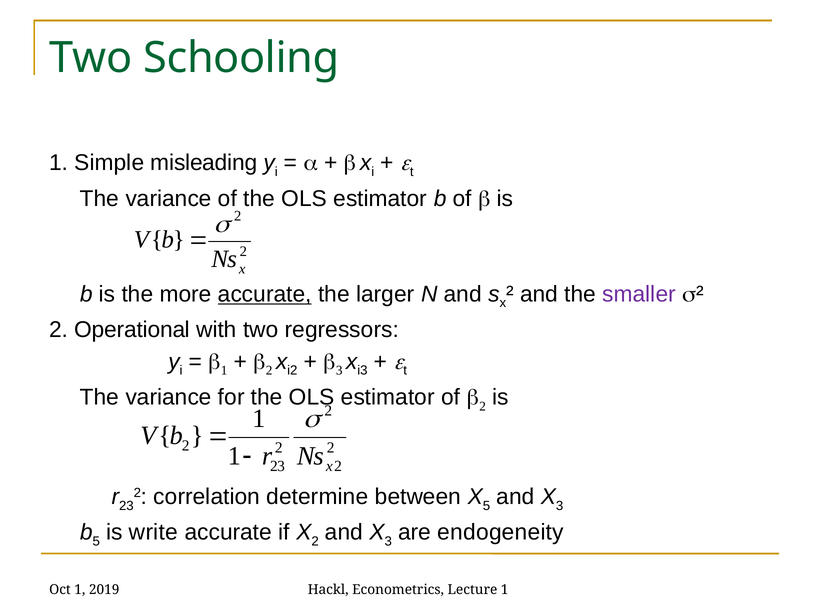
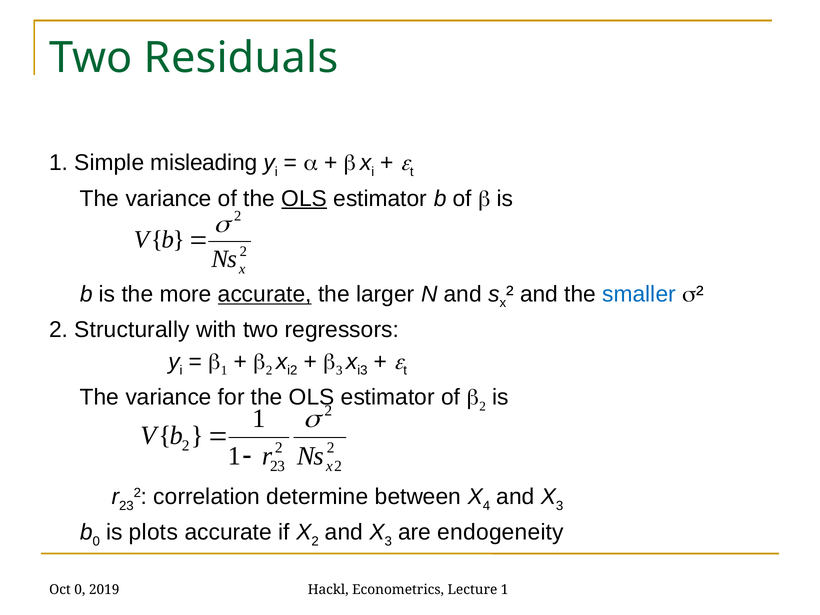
Schooling: Schooling -> Residuals (241, 58)
OLS underline: none -> present (304, 199)
smaller colour: purple -> blue (639, 294)
Operational: Operational -> Structurally (132, 330)
5: 5 -> 4 (487, 506)
b 5: 5 -> 0 (96, 541)
write: write -> plots (153, 532)
Oct 1: 1 -> 0 (80, 590)
